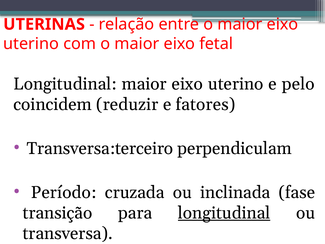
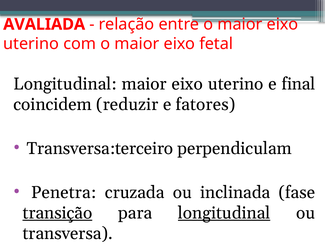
UTERINAS: UTERINAS -> AVALIADA (44, 24)
pelo: pelo -> final (298, 84)
Período: Período -> Penetra (64, 192)
transição underline: none -> present (57, 213)
